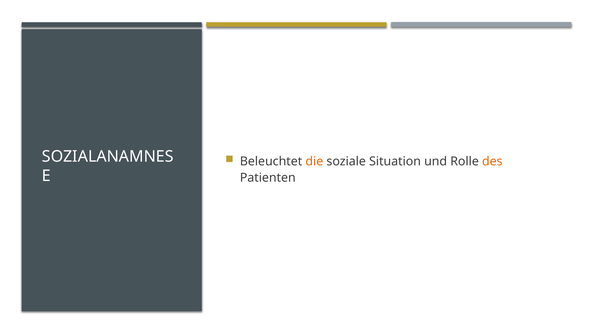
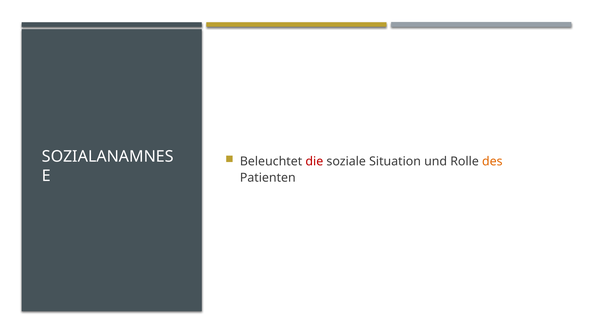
die colour: orange -> red (314, 161)
